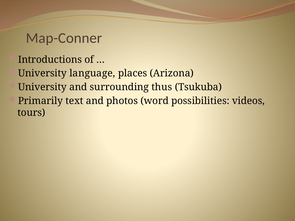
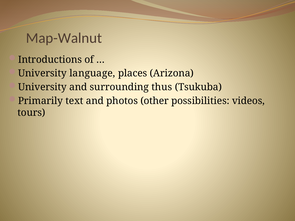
Map-Conner: Map-Conner -> Map-Walnut (64, 38)
word: word -> other (155, 101)
